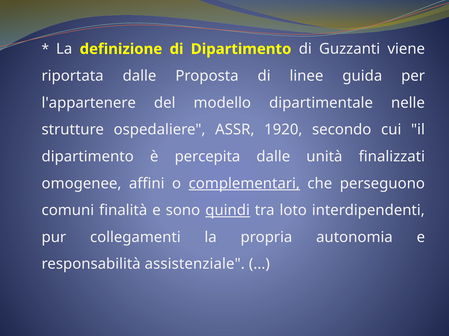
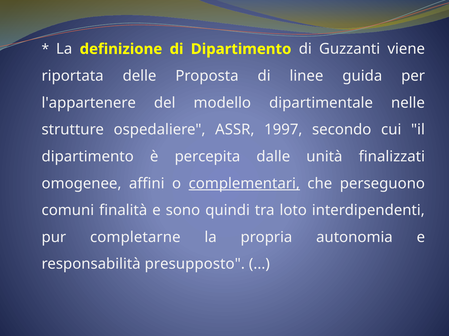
riportata dalle: dalle -> delle (139, 76)
1920: 1920 -> 1997 (283, 130)
quindi underline: present -> none (228, 211)
collegamenti: collegamenti -> completarne (135, 238)
assistenziale: assistenziale -> presupposto (195, 265)
